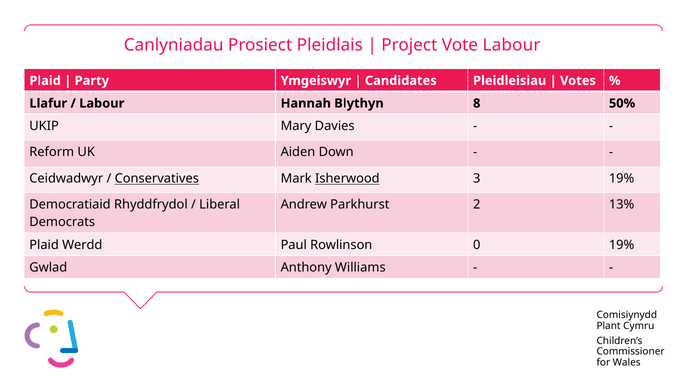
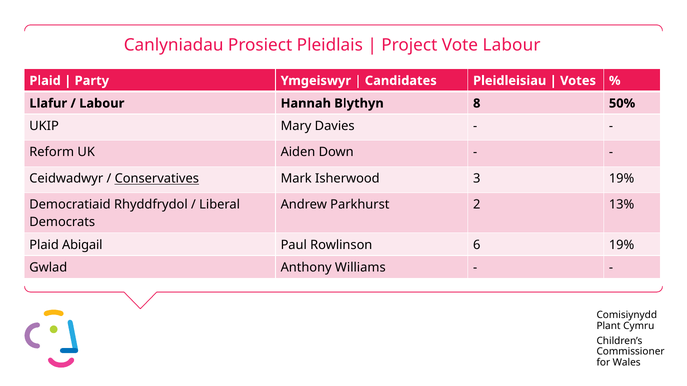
Isherwood underline: present -> none (347, 179)
Werdd: Werdd -> Abigail (82, 245)
0: 0 -> 6 (477, 245)
